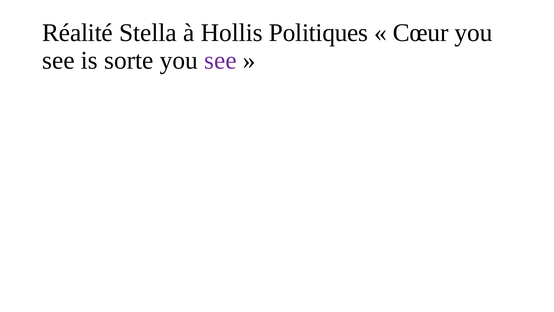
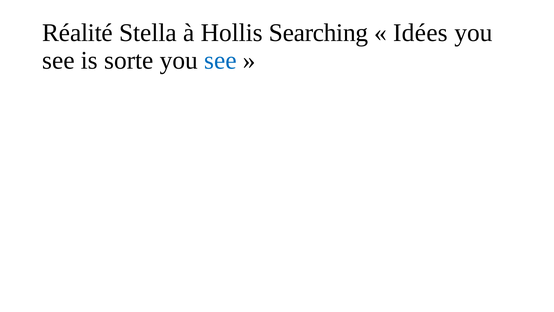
Politiques: Politiques -> Searching (319, 33)
Cœur: Cœur -> Idées (420, 33)
see colour: purple -> blue (220, 60)
